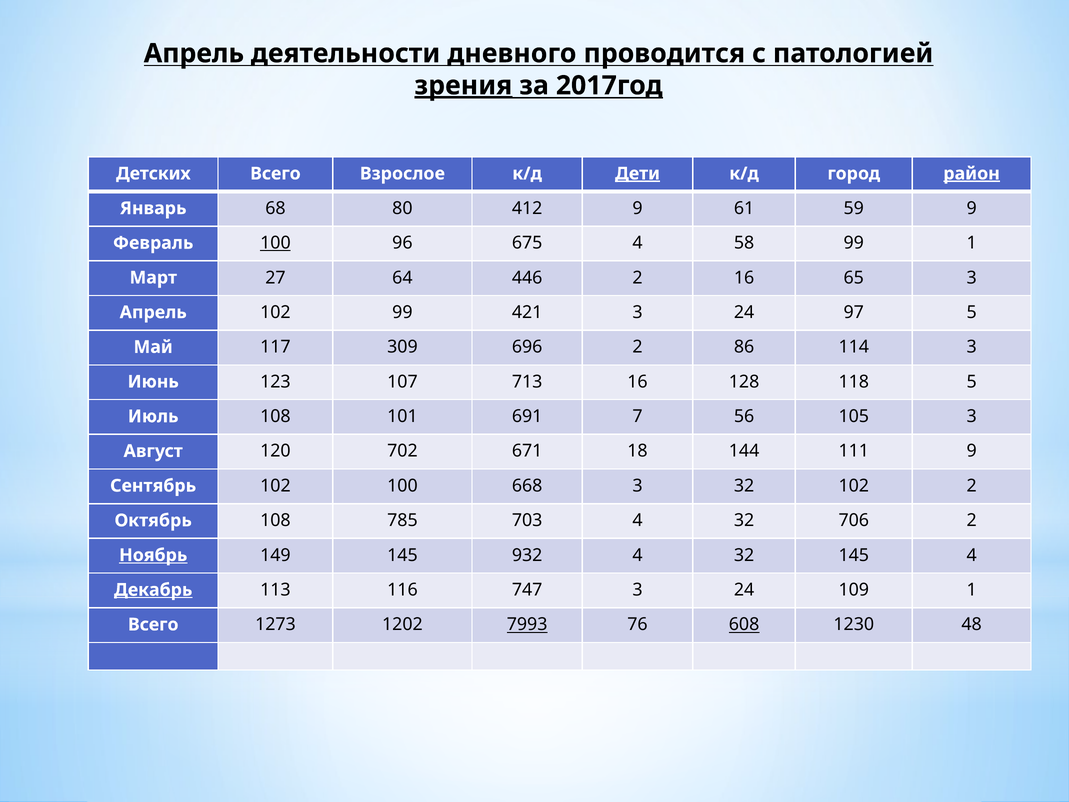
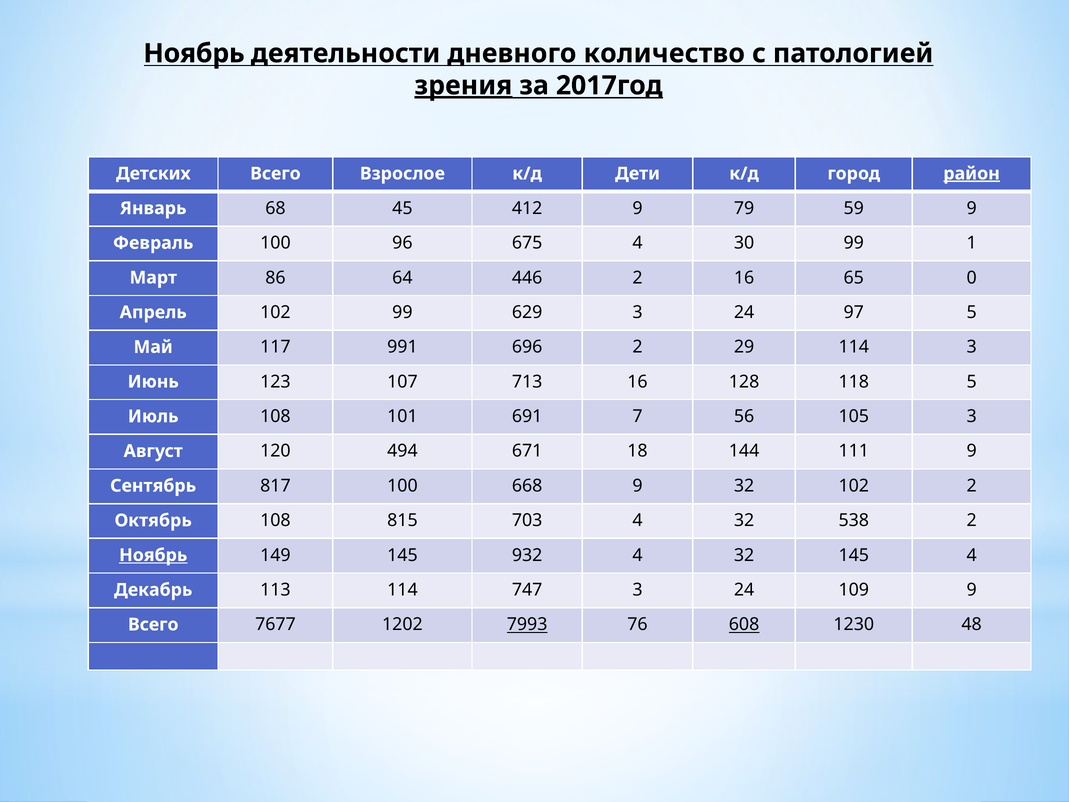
Апрель: Апрель -> Ноябрь (194, 53)
проводится: проводится -> количество (664, 53)
Дети underline: present -> none (638, 174)
80: 80 -> 45 (402, 208)
61: 61 -> 79 (744, 208)
100 underline: present -> none (275, 243)
58: 58 -> 30 (744, 243)
27: 27 -> 86 (275, 278)
65 3: 3 -> 0 (972, 278)
421: 421 -> 629 (527, 312)
309: 309 -> 991 (402, 347)
86: 86 -> 29 (744, 347)
702: 702 -> 494 (402, 451)
Сентябрь 102: 102 -> 817 (275, 486)
668 3: 3 -> 9 (638, 486)
785: 785 -> 815 (402, 520)
706: 706 -> 538 (854, 520)
Декабрь underline: present -> none (153, 590)
113 116: 116 -> 114 (402, 590)
109 1: 1 -> 9 (972, 590)
1273: 1273 -> 7677 (275, 624)
